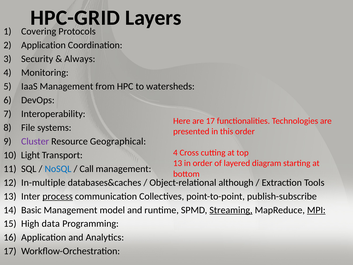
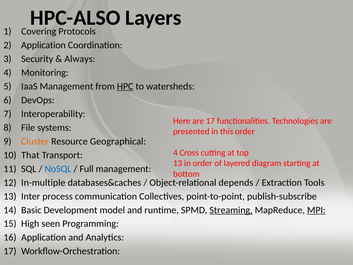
HPC-GRID: HPC-GRID -> HPC-ALSO (75, 18)
HPC underline: none -> present (125, 86)
Cluster colour: purple -> orange (35, 141)
Light: Light -> That (30, 155)
Call: Call -> Full (87, 169)
although: although -> depends (236, 182)
process underline: present -> none (58, 196)
Basic Management: Management -> Development (71, 210)
data: data -> seen (51, 224)
